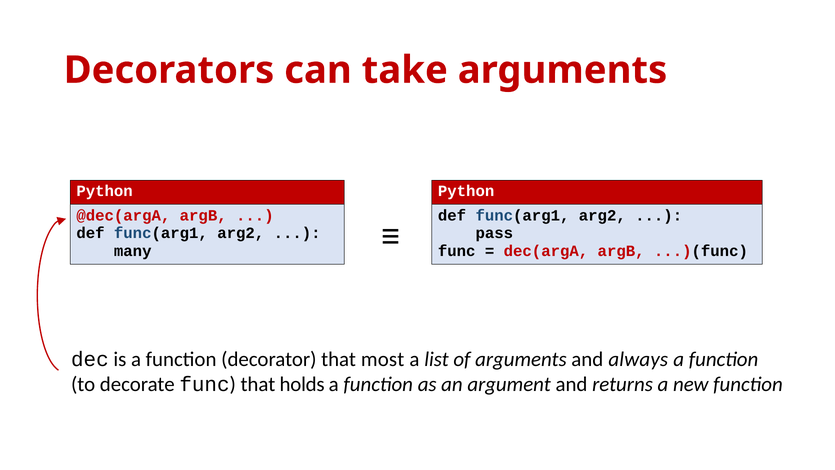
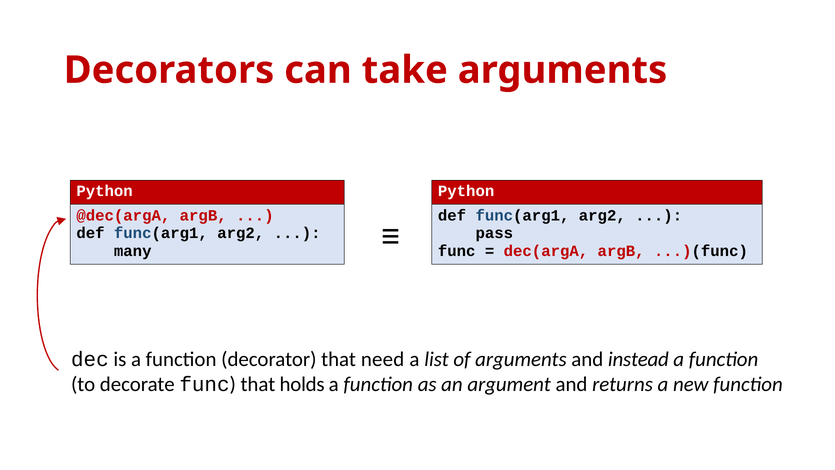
most: most -> need (383, 359)
always: always -> instead (638, 359)
